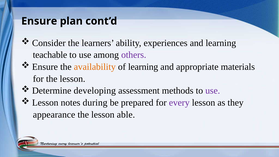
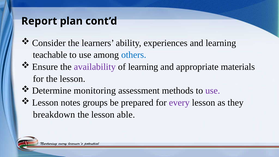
Ensure: Ensure -> Report (39, 21)
others colour: purple -> blue (134, 55)
availability colour: orange -> purple (95, 67)
developing: developing -> monitoring (95, 91)
during: during -> groups (95, 103)
appearance: appearance -> breakdown (54, 115)
